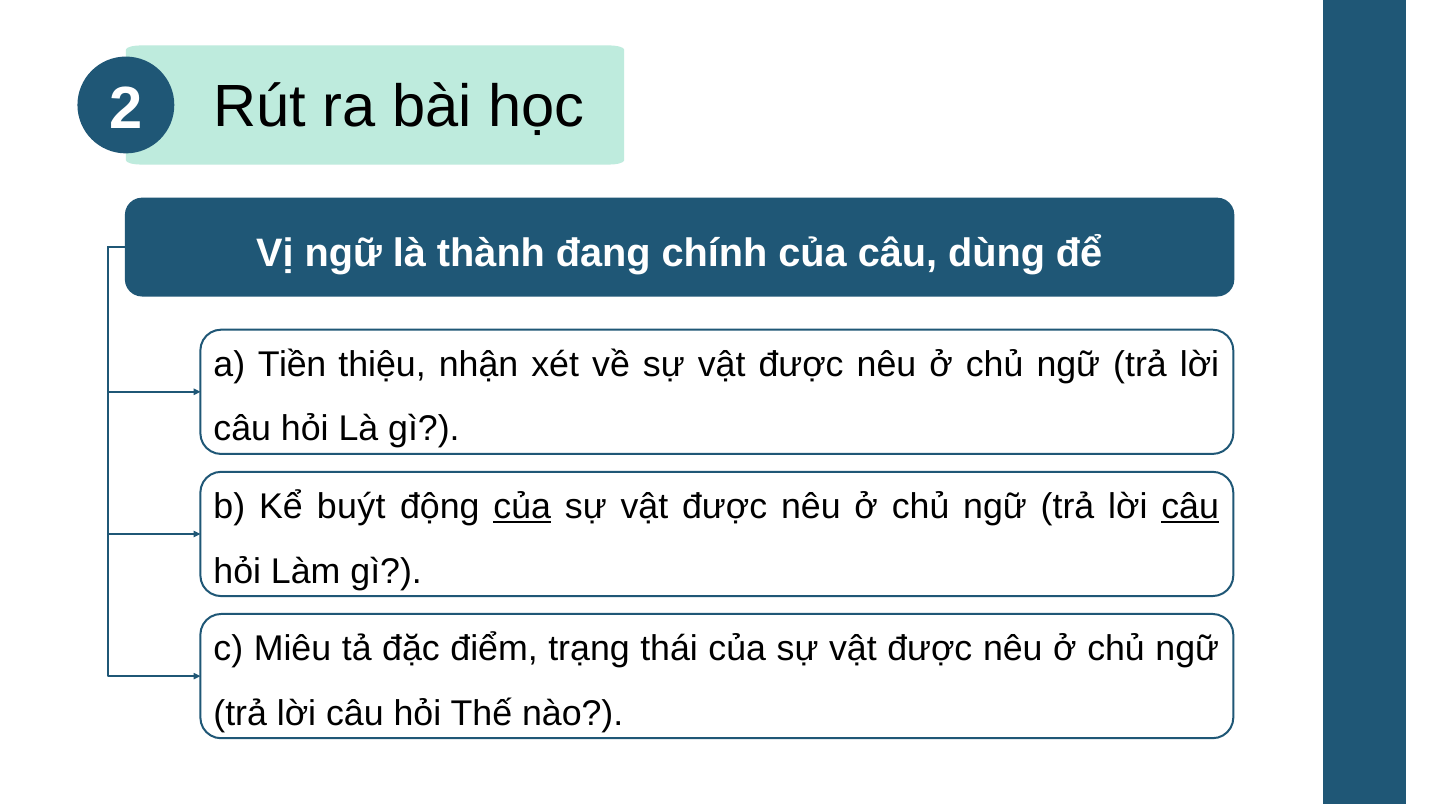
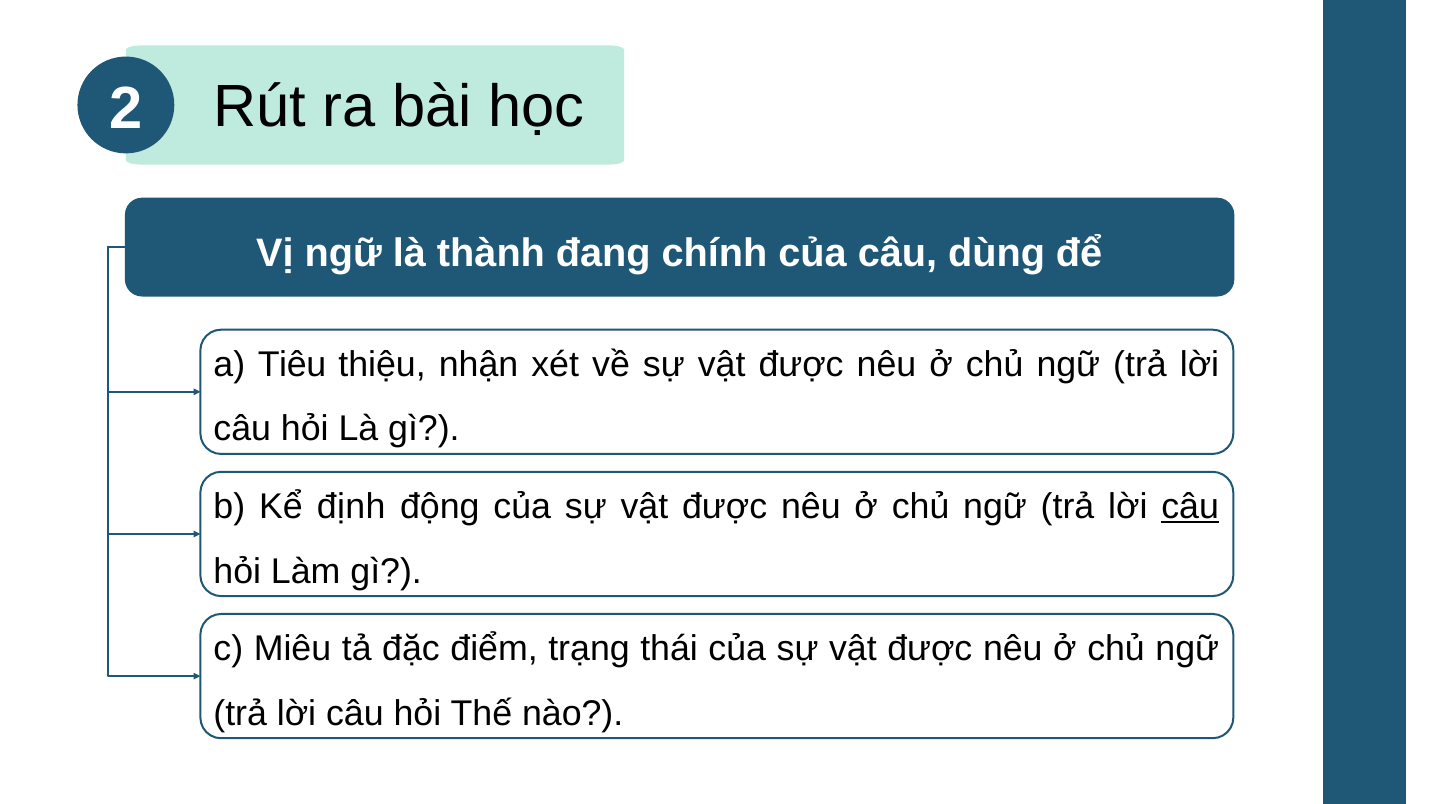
Tiền: Tiền -> Tiêu (292, 365)
buýt: buýt -> định (351, 507)
của underline: present -> none (522, 507)
